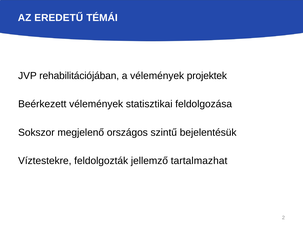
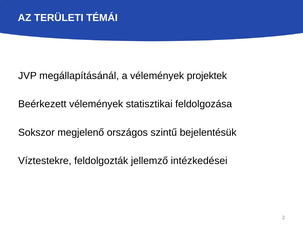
EREDETŰ: EREDETŰ -> TERÜLETI (59, 18)
rehabilitációjában: rehabilitációjában -> megállapításánál (79, 75)
tartalmazhat: tartalmazhat -> intézkedései (199, 160)
